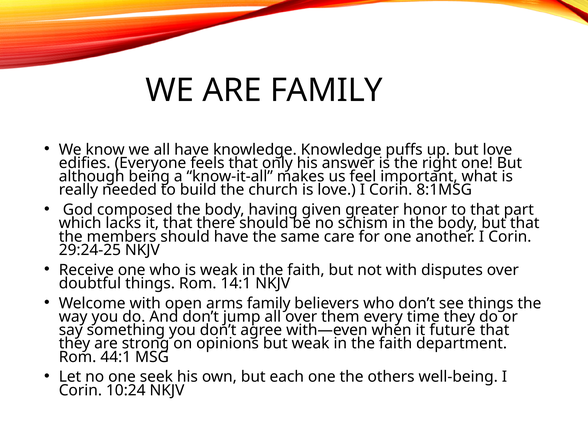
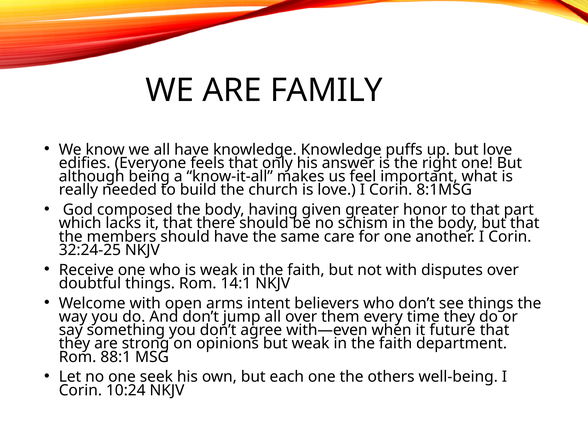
29:24-25: 29:24-25 -> 32:24-25 (90, 250)
arms family: family -> intent (269, 303)
44:1: 44:1 -> 88:1 (116, 357)
